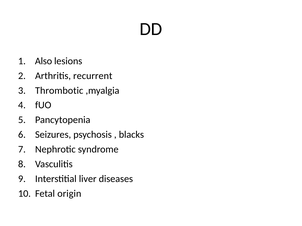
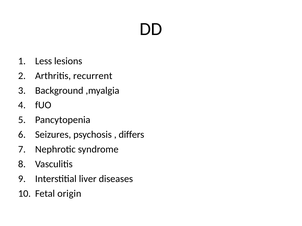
Also: Also -> Less (44, 61)
Thrombotic: Thrombotic -> Background (59, 91)
blacks: blacks -> differs (131, 135)
